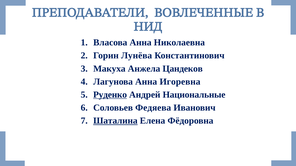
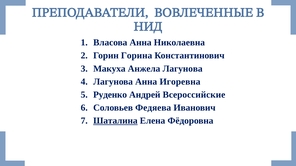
Лунёва: Лунёва -> Горина (137, 56)
Анжела Цандеков: Цандеков -> Лагунова (183, 69)
Руденко underline: present -> none (110, 95)
Национальные: Национальные -> Всероссийские (194, 95)
